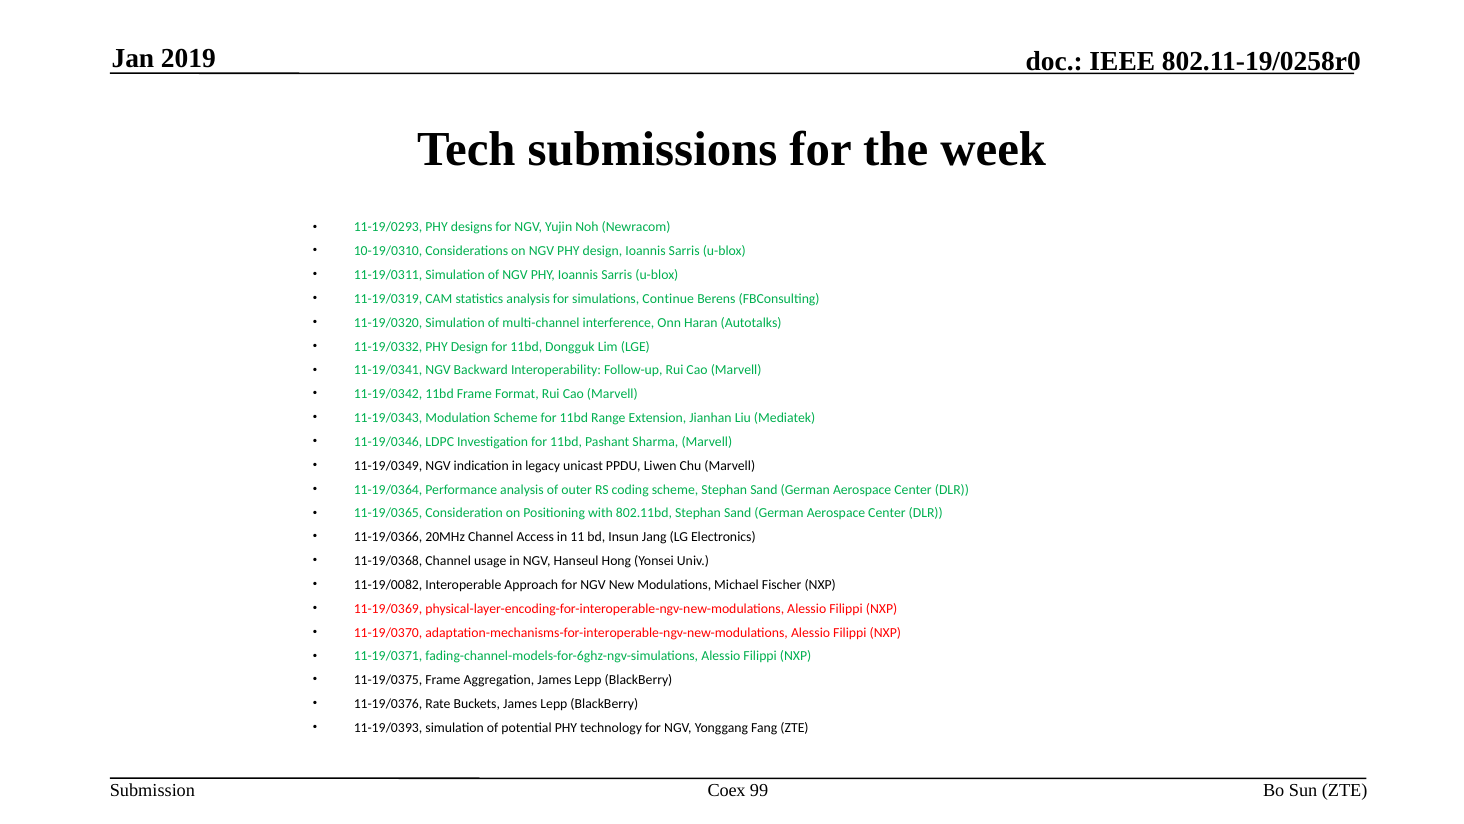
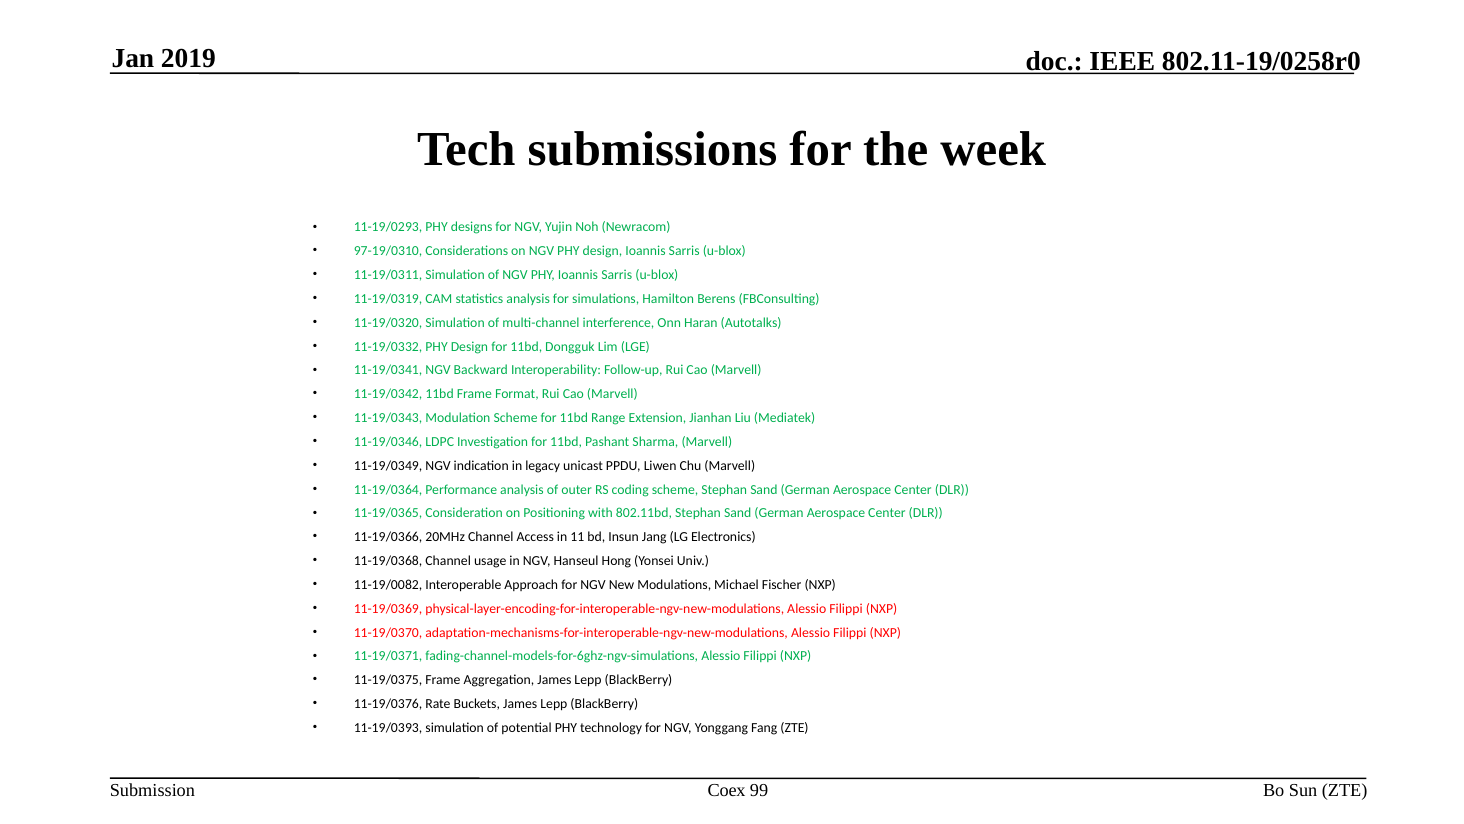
10-19/0310: 10-19/0310 -> 97-19/0310 (388, 251)
Continue: Continue -> Hamilton (668, 299)
